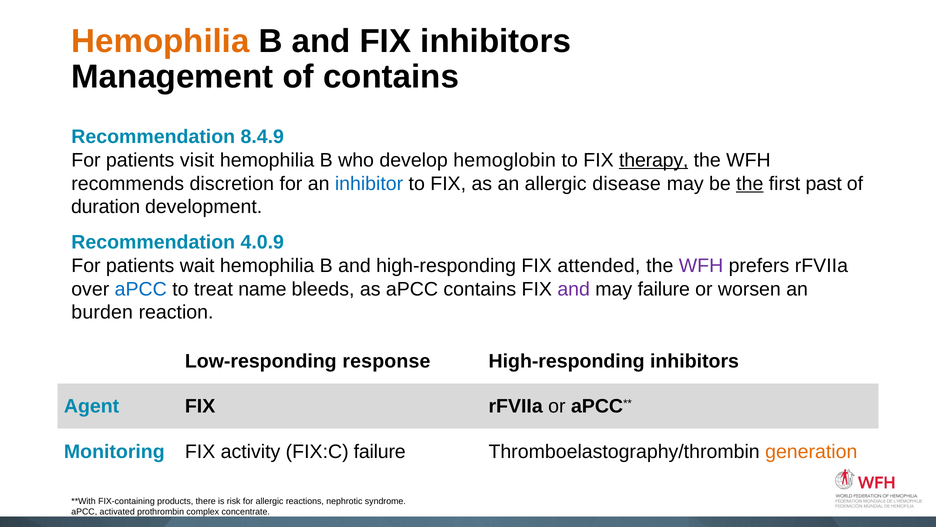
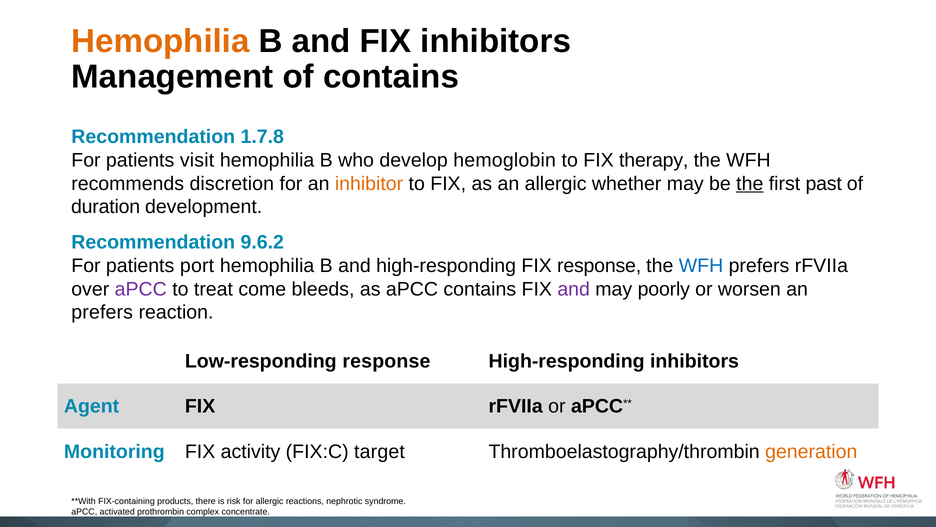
8.4.9: 8.4.9 -> 1.7.8 (262, 137)
therapy underline: present -> none (654, 160)
inhibitor colour: blue -> orange (369, 183)
disease: disease -> whether (627, 183)
4.0.9: 4.0.9 -> 9.6.2 (262, 242)
wait: wait -> port (197, 265)
FIX attended: attended -> response (599, 265)
WFH colour: purple -> blue (701, 265)
aPCC colour: blue -> purple (141, 289)
name: name -> come (262, 289)
may failure: failure -> poorly (664, 289)
burden: burden -> prefers (102, 312)
FIX:C failure: failure -> target (379, 451)
